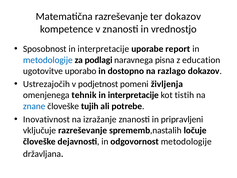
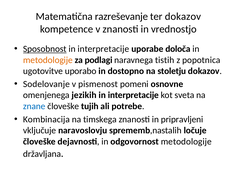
Sposobnost underline: none -> present (45, 49)
report: report -> določa (178, 49)
metodologije colour: blue -> orange (48, 60)
pisna: pisna -> tistih (165, 60)
education: education -> popotnica (201, 60)
razlago: razlago -> stoletju (172, 71)
Ustrezajočih: Ustrezajočih -> Sodelovanje (46, 84)
podjetnost: podjetnost -> pismenost (98, 84)
življenja: življenja -> osnovne (167, 84)
tehnik: tehnik -> jezikih (84, 95)
tistih: tistih -> sveta (184, 95)
Inovativnost: Inovativnost -> Kombinacija (46, 119)
izražanje: izražanje -> timskega (100, 119)
vključuje razreševanje: razreševanje -> naravoslovju (83, 130)
